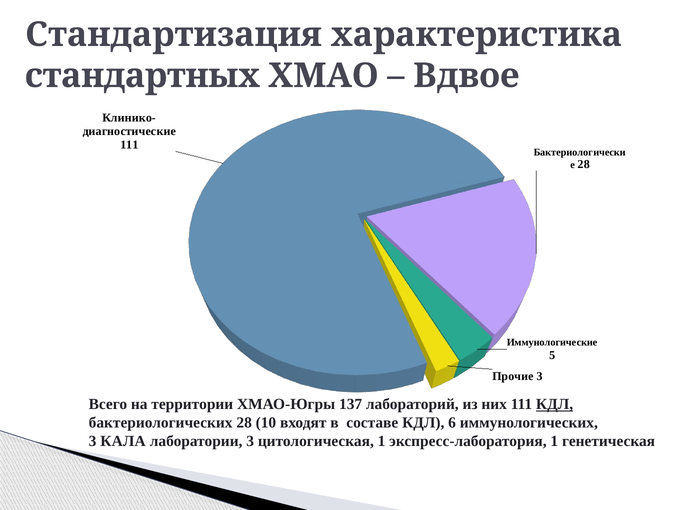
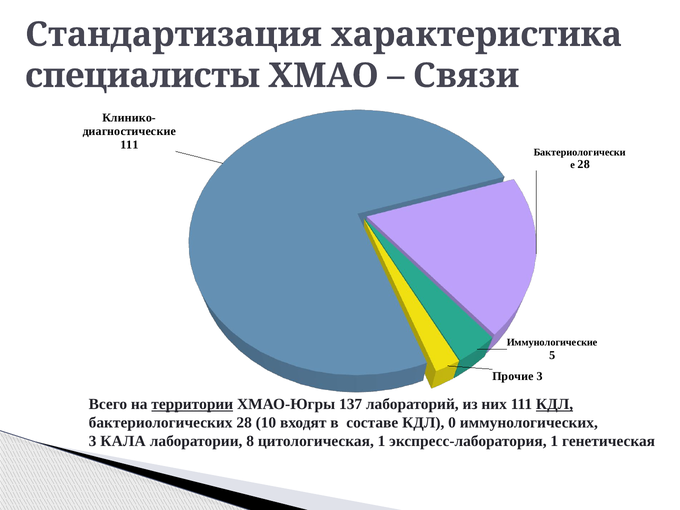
стандартных: стандартных -> специалисты (143, 76)
Вдвое: Вдвое -> Связи (466, 76)
территории underline: none -> present (192, 404)
6: 6 -> 0 (452, 423)
лаборатории 3: 3 -> 8 (250, 441)
